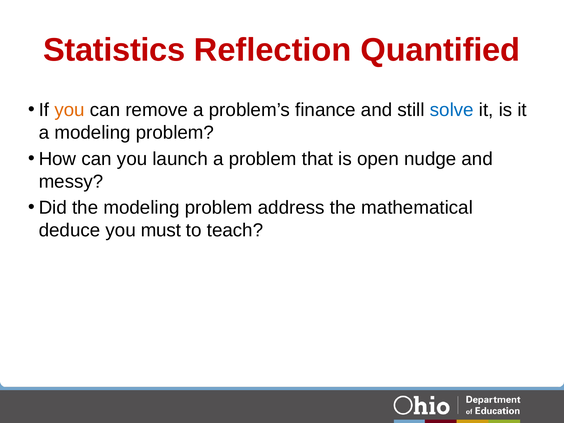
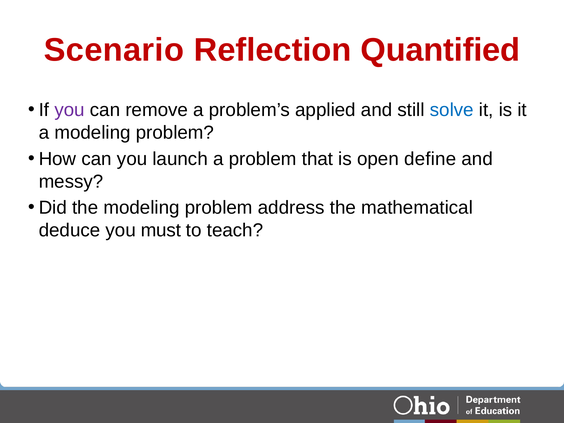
Statistics: Statistics -> Scenario (114, 50)
you colour: orange -> purple (70, 110)
finance: finance -> applied (325, 110)
nudge: nudge -> define (430, 159)
